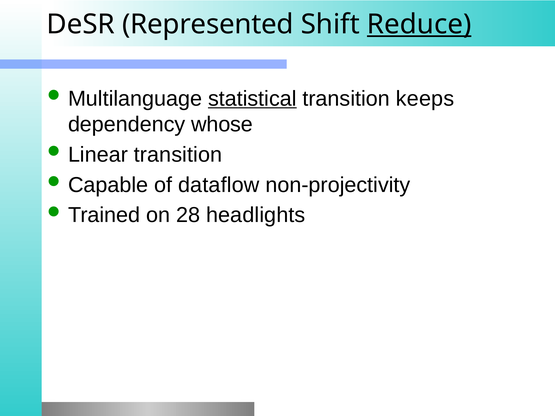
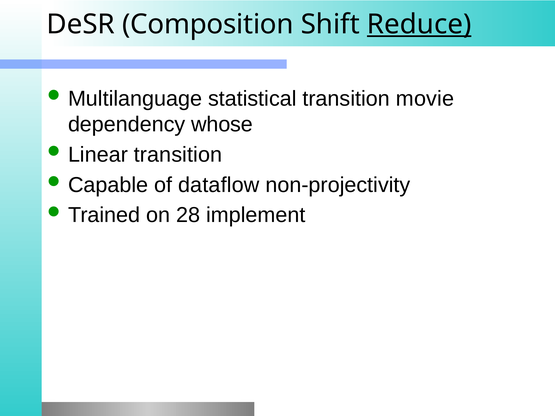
Represented: Represented -> Composition (208, 24)
statistical underline: present -> none (252, 99)
keeps: keeps -> movie (425, 99)
headlights: headlights -> implement (256, 215)
